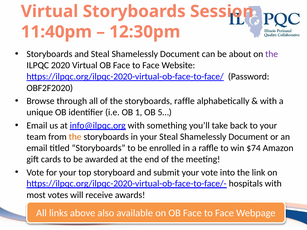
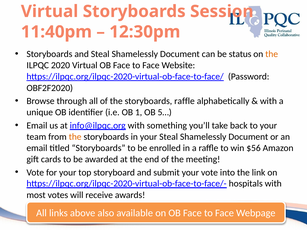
about: about -> status (240, 54)
the colour: purple -> orange (272, 54)
$74: $74 -> $56 (254, 148)
